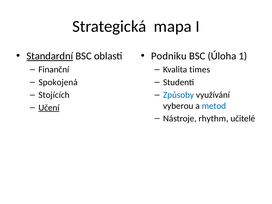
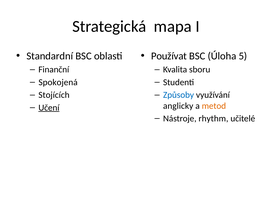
Standardní underline: present -> none (50, 56)
Podniku: Podniku -> Používat (169, 56)
1: 1 -> 5 (243, 56)
times: times -> sboru (200, 70)
vyberou: vyberou -> anglicky (178, 106)
metod colour: blue -> orange (214, 106)
